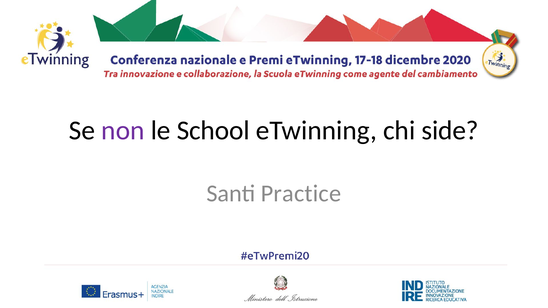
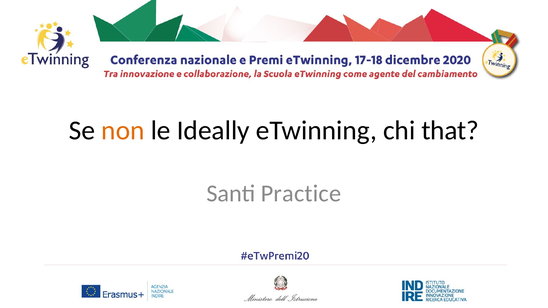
non colour: purple -> orange (123, 131)
School: School -> Ideally (213, 131)
side: side -> that (450, 131)
